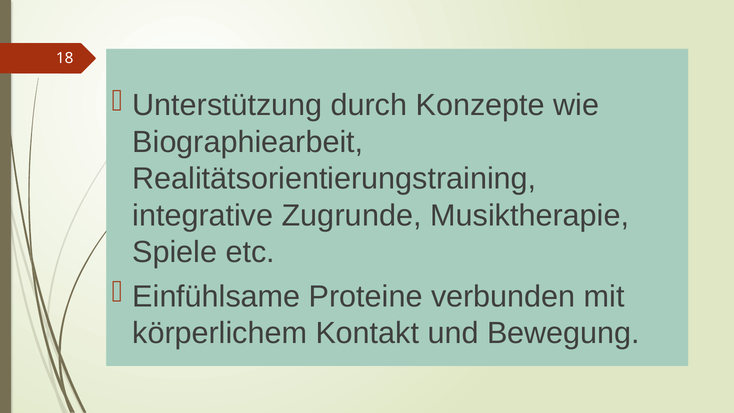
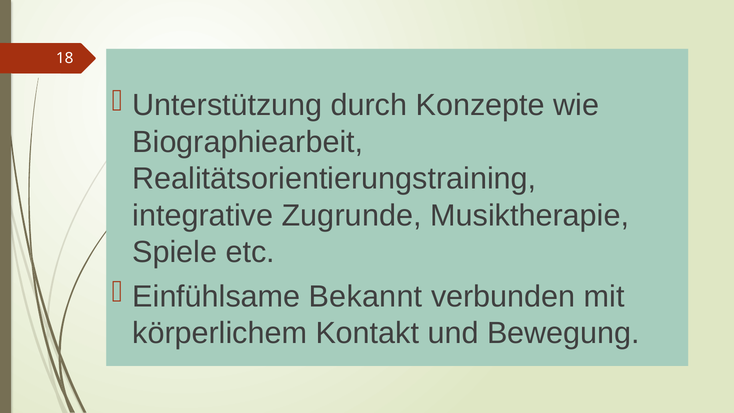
Proteine: Proteine -> Bekannt (366, 296)
